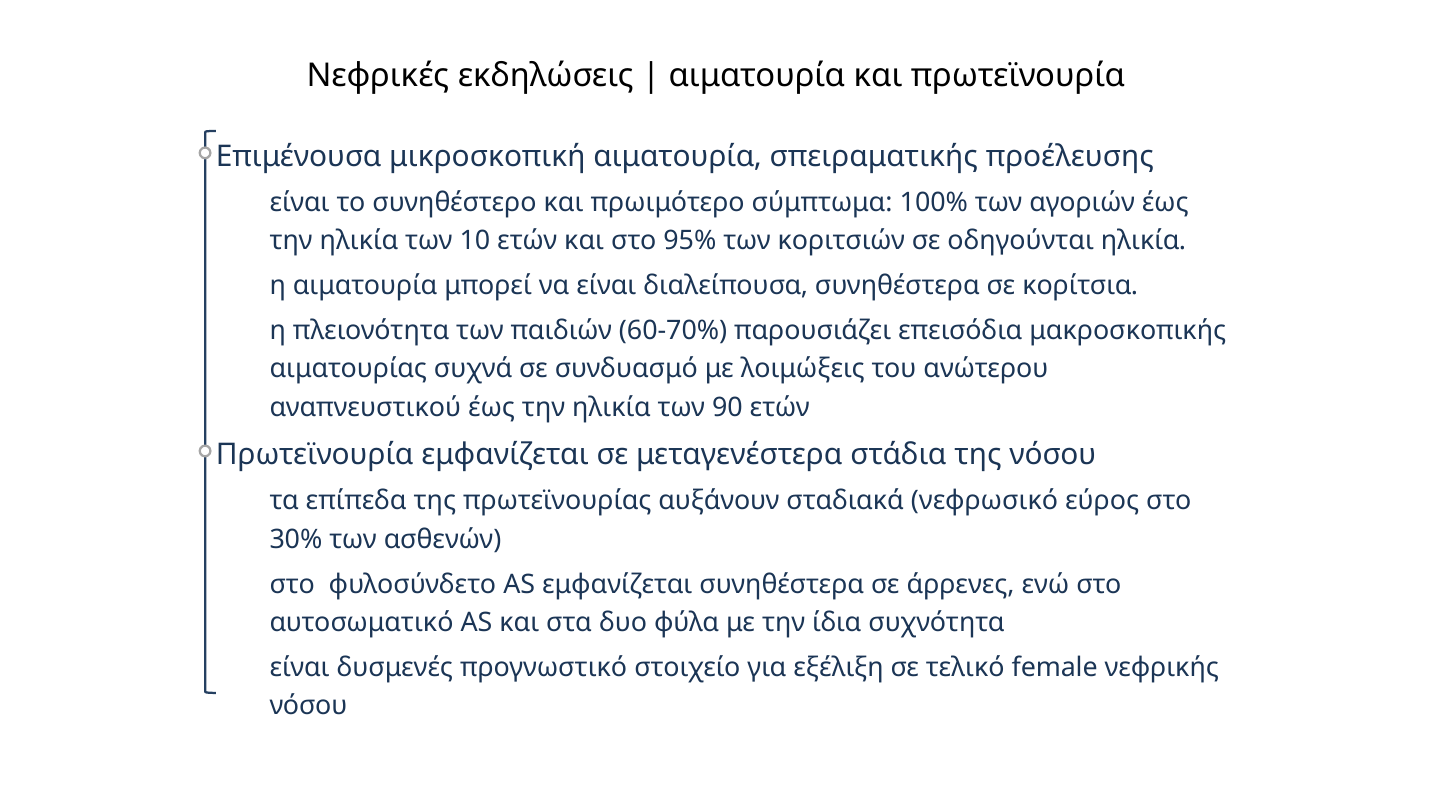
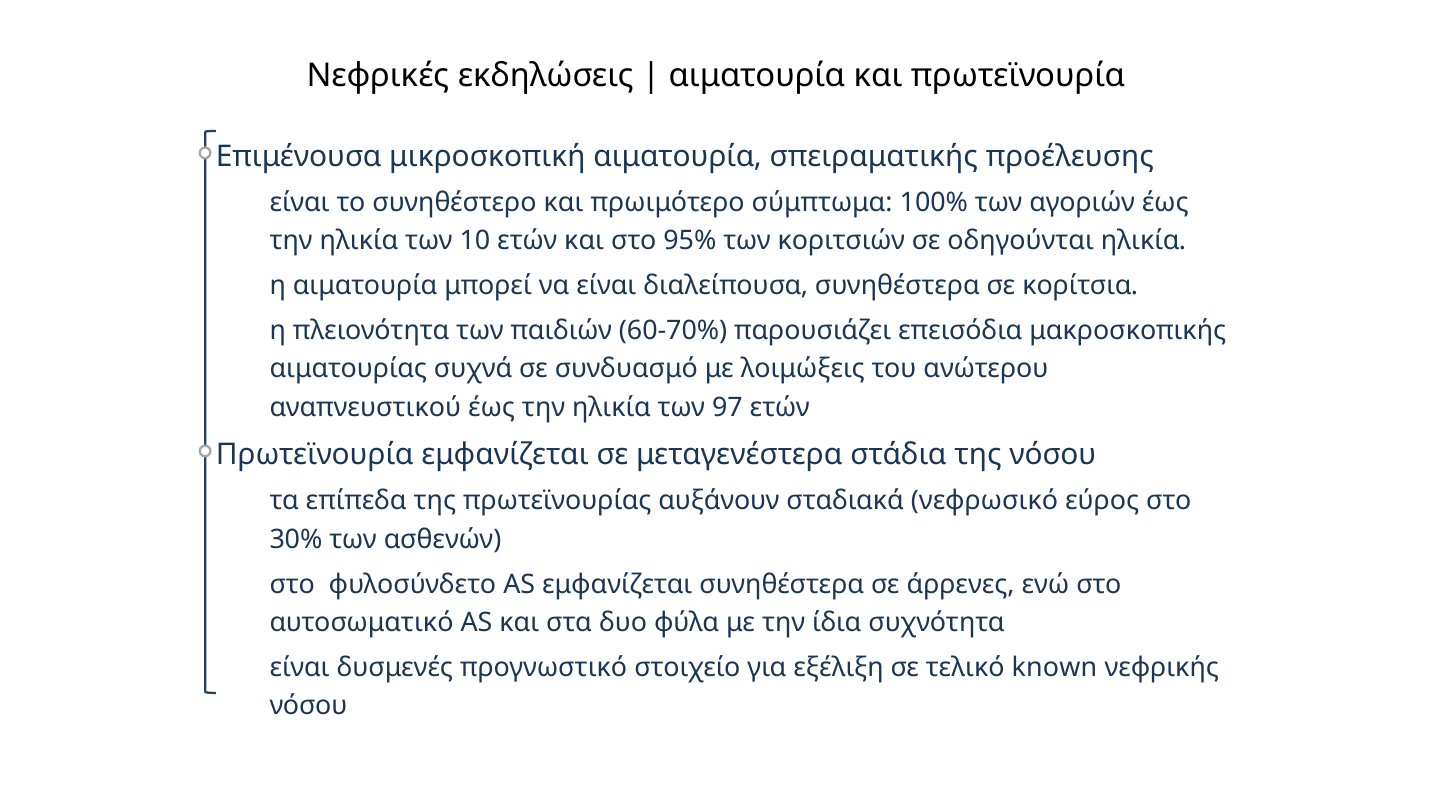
90: 90 -> 97 (727, 408)
female: female -> known (1054, 668)
